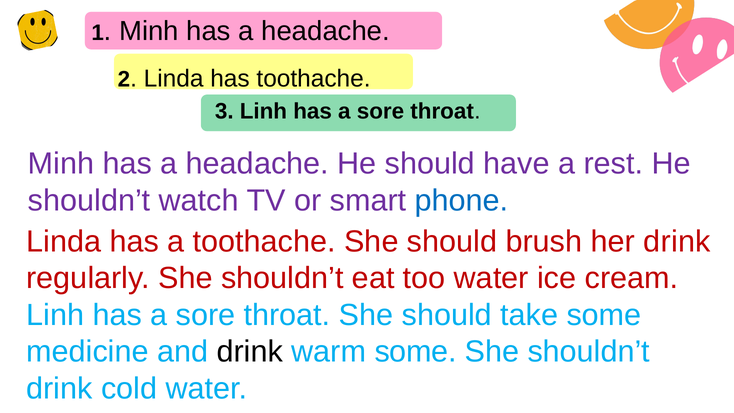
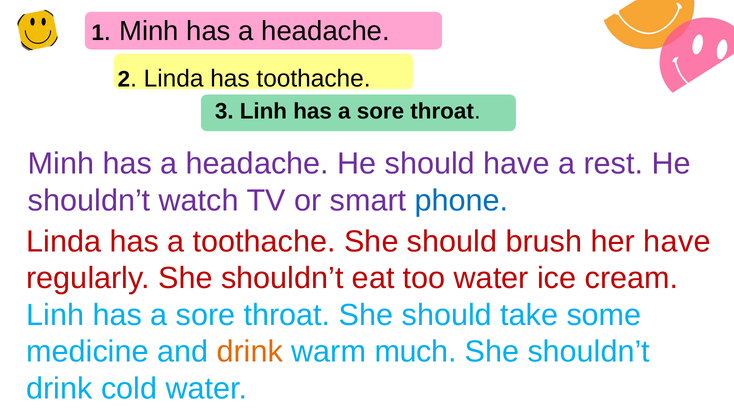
her drink: drink -> have (677, 242)
drink colour: black -> orange (250, 352)
warm some: some -> much (416, 352)
